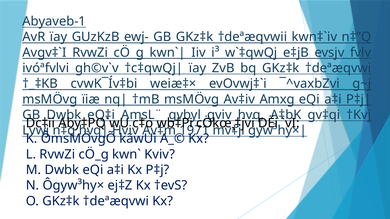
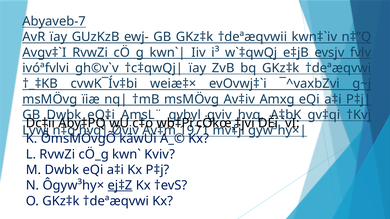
Abyaveb-1: Abyaveb-1 -> Abyaveb-7 (54, 21)
Hviv: Hviv -> Øviv (125, 131)
ej‡Z underline: none -> present (120, 186)
